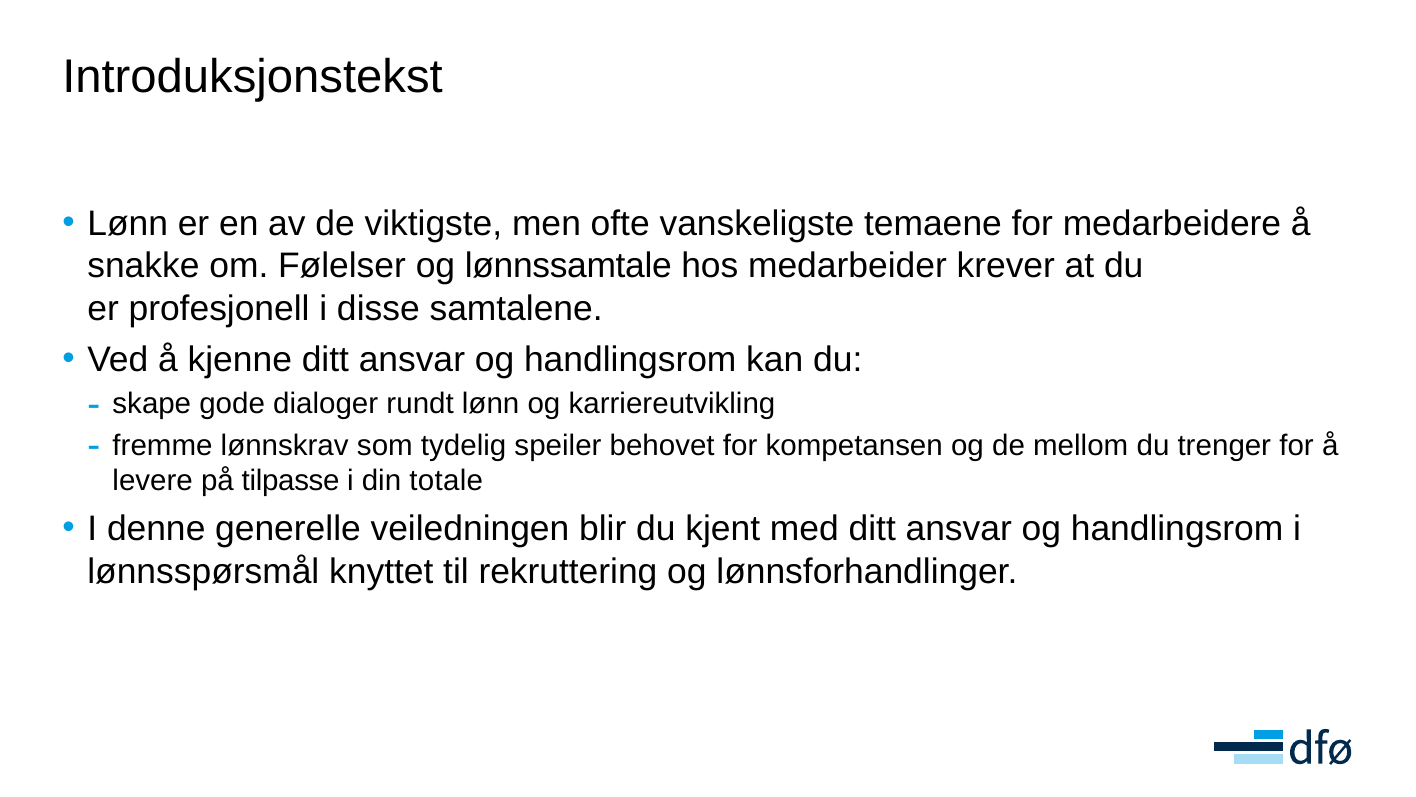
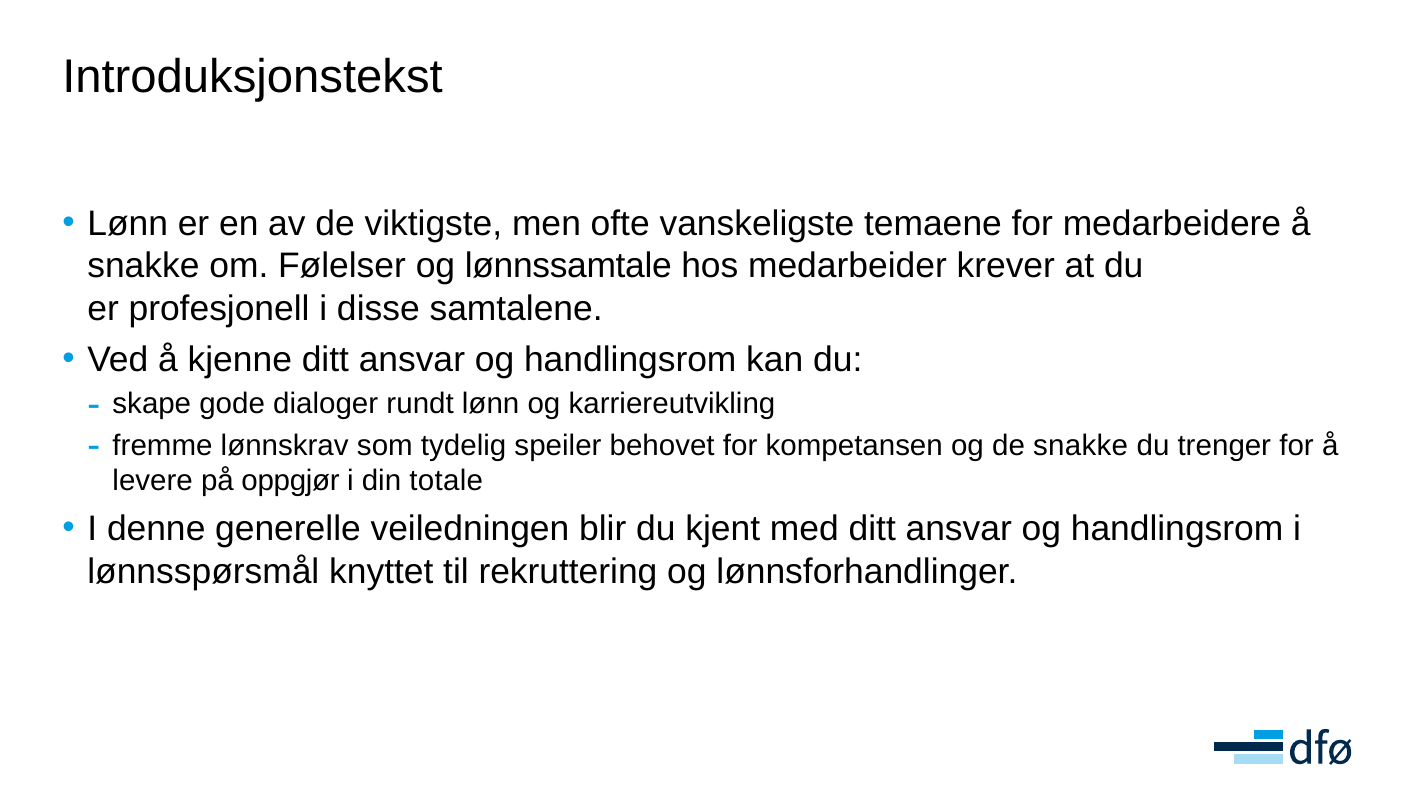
de mellom: mellom -> snakke (1081, 445)
tilpasse: tilpasse -> oppgjør (291, 481)
